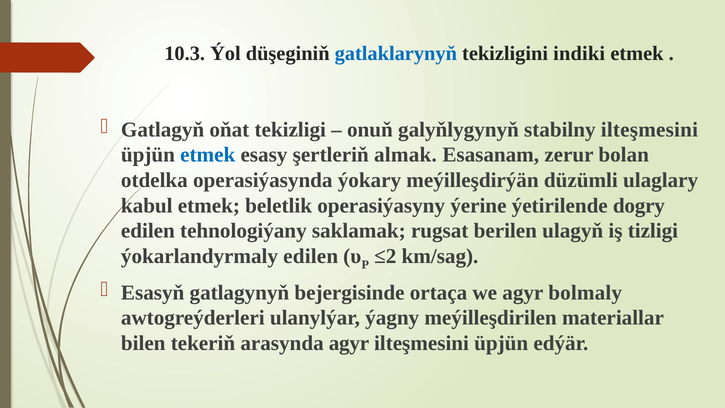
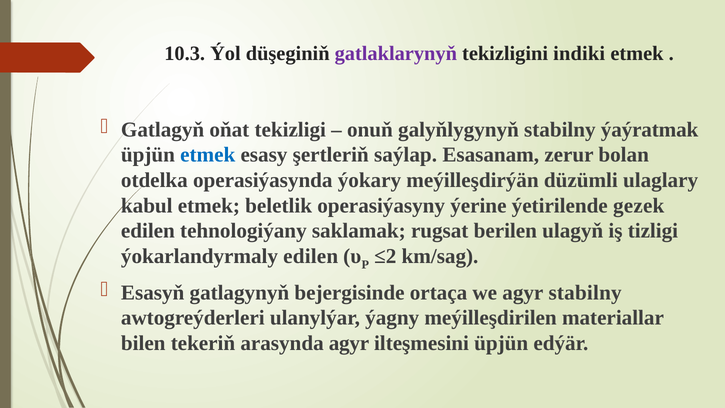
gatlaklarynyň colour: blue -> purple (396, 54)
stabilny ilteşmesini: ilteşmesini -> ýaýratmak (650, 130)
almak: almak -> saýlap (406, 155)
dogry: dogry -> gezek (639, 206)
agyr bolmaly: bolmaly -> stabilny (585, 293)
